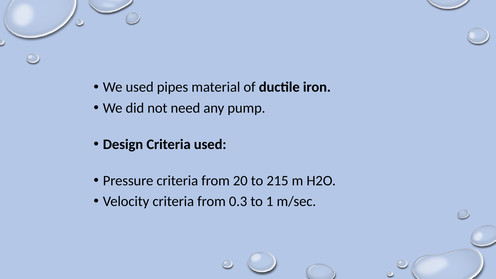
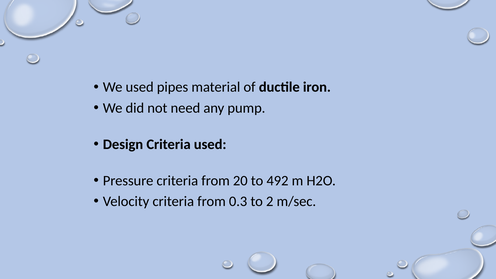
215: 215 -> 492 (277, 181)
1: 1 -> 2 (270, 201)
